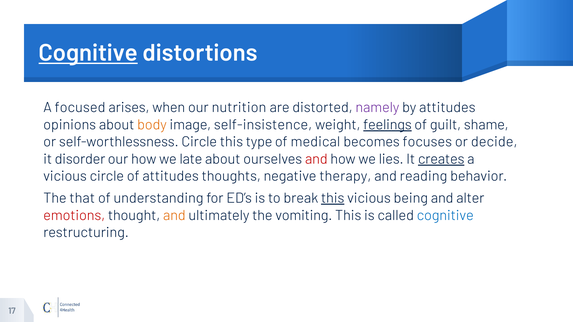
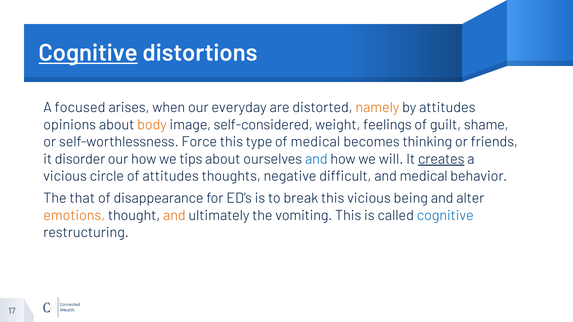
nutrition: nutrition -> everyday (239, 108)
namely colour: purple -> orange (377, 108)
self-insistence: self-insistence -> self-considered (263, 125)
feelings underline: present -> none (387, 125)
self-worthlessness Circle: Circle -> Force (199, 142)
focuses: focuses -> thinking (427, 142)
decide: decide -> friends (494, 142)
late: late -> tips (191, 159)
and colour: red -> blue (316, 159)
lies: lies -> will (391, 159)
therapy: therapy -> difficult (345, 176)
and reading: reading -> medical (424, 176)
understanding: understanding -> disappearance (159, 198)
this underline: present -> none (333, 198)
emotions colour: red -> orange (74, 215)
